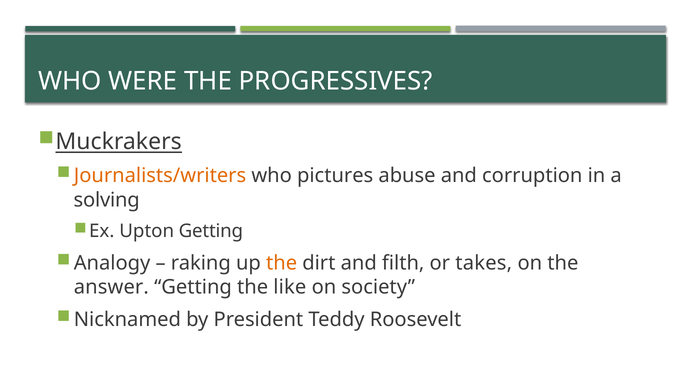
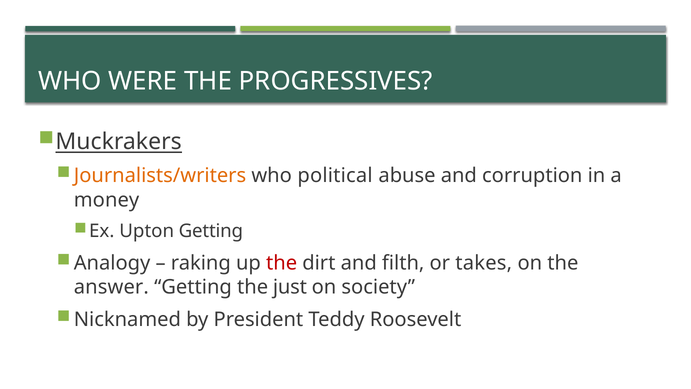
pictures: pictures -> political (335, 176)
solving: solving -> money (107, 200)
the colour: orange -> red (282, 263)
like: like -> just (290, 287)
